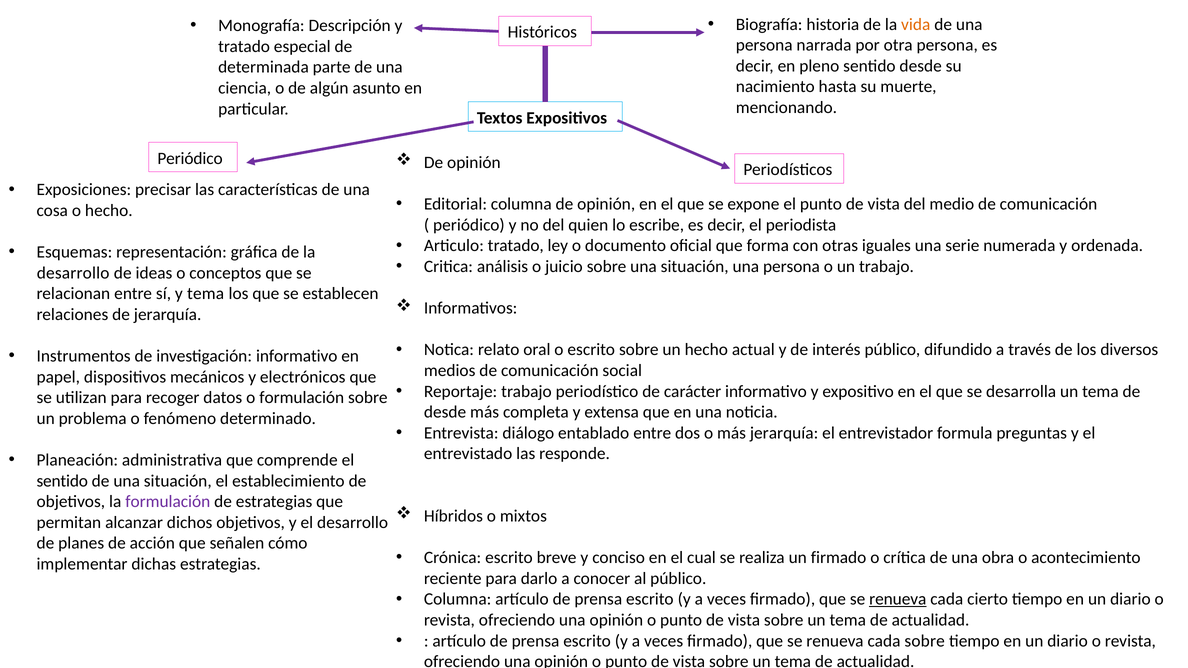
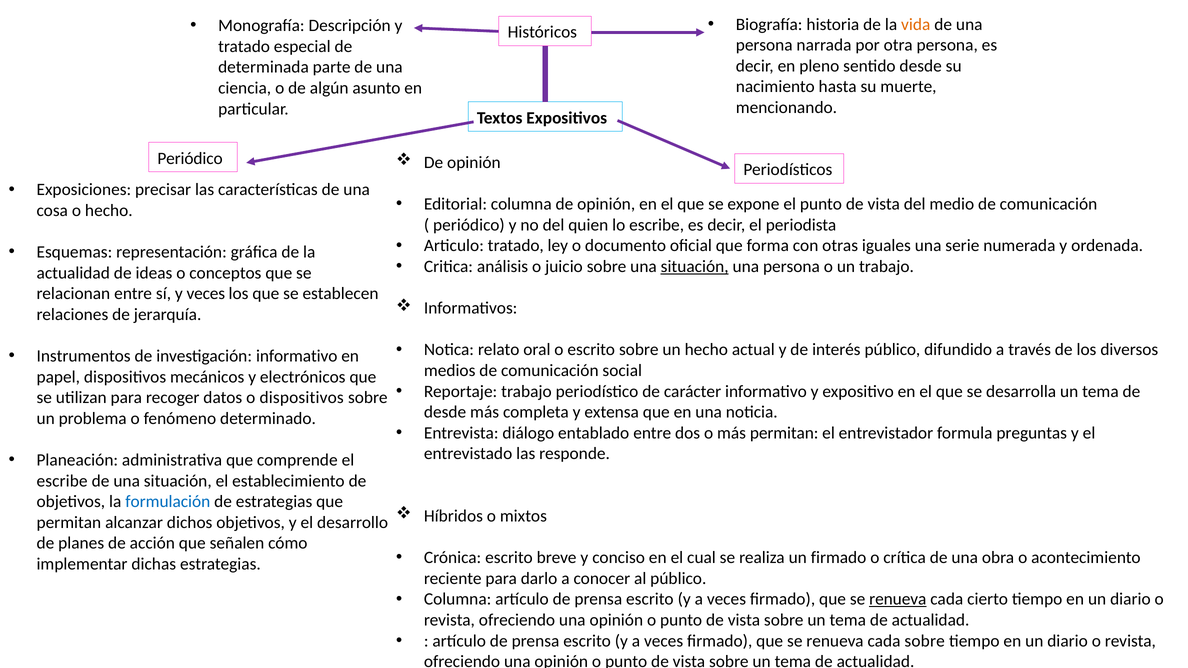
situación underline: none -> present (695, 267)
desarrollo: desarrollo -> actualidad (73, 273)
y tema: tema -> veces (206, 294)
o formulación: formulación -> dispositivos (302, 398)
más jerarquía: jerarquía -> permitan (784, 433)
sentido: sentido -> escribe (62, 481)
formulación colour: purple -> blue (168, 502)
